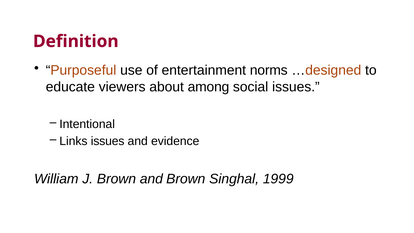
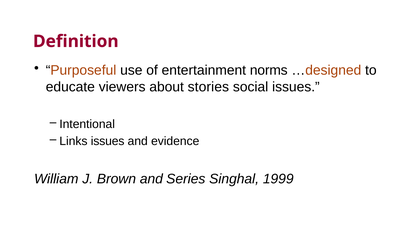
among: among -> stories (208, 87)
and Brown: Brown -> Series (186, 179)
